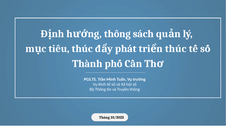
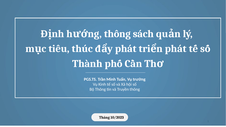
thúc: thúc -> phát (176, 49)
